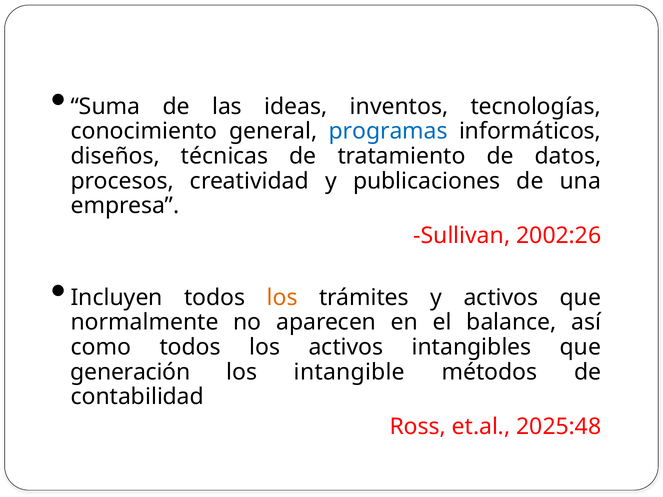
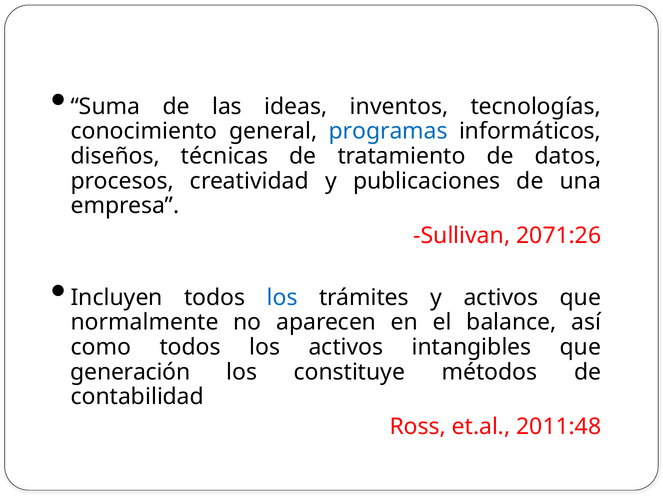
2002:26: 2002:26 -> 2071:26 (559, 236)
los colour: orange -> blue (282, 298)
intangible: intangible -> constituye (349, 372)
2025:48: 2025:48 -> 2011:48 (559, 427)
